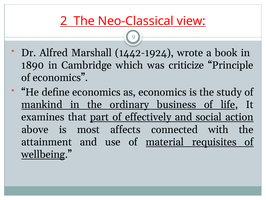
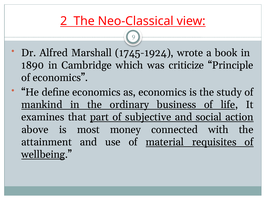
1442-1924: 1442-1924 -> 1745-1924 (144, 53)
effectively: effectively -> subjective (148, 117)
affects: affects -> money (125, 129)
